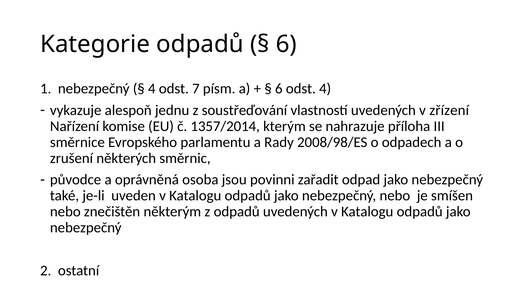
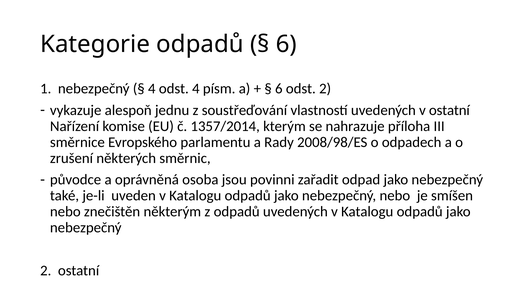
odst 7: 7 -> 4 (196, 89)
odst 4: 4 -> 2 (325, 89)
v zřízení: zřízení -> ostatní (449, 110)
